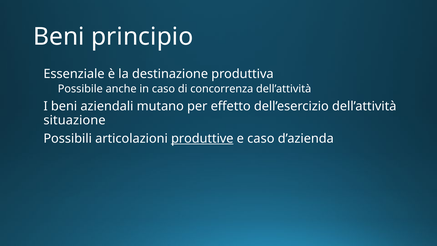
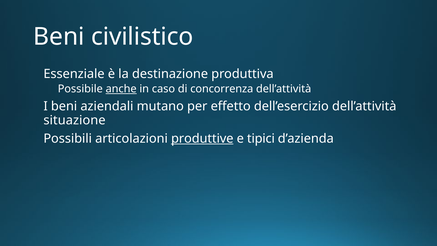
principio: principio -> civilistico (142, 37)
anche underline: none -> present (121, 89)
e caso: caso -> tipici (261, 138)
